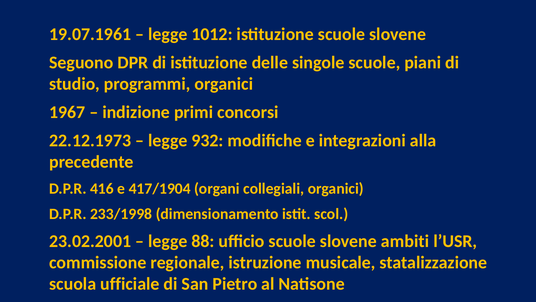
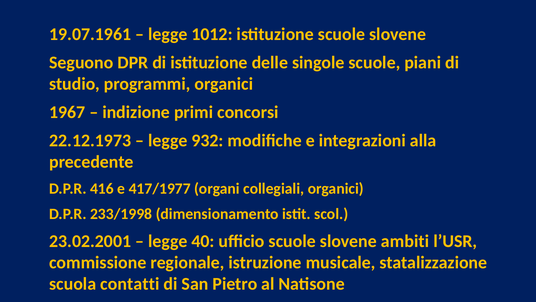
417/1904: 417/1904 -> 417/1977 (160, 188)
88: 88 -> 40 (203, 241)
ufficiale: ufficiale -> contatti (130, 284)
